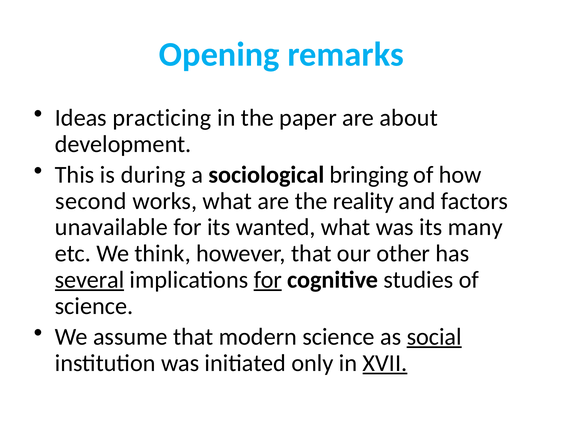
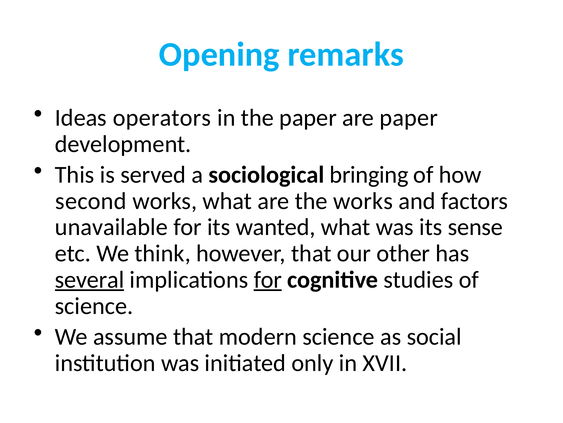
practicing: practicing -> operators (162, 118)
are about: about -> paper (409, 118)
during: during -> served (153, 174)
the reality: reality -> works (363, 201)
many: many -> sense (475, 227)
social underline: present -> none (434, 336)
XVII underline: present -> none (385, 362)
